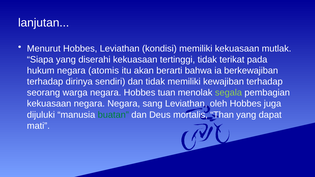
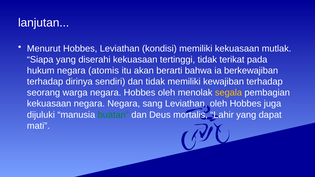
Hobbes tuan: tuan -> oleh (167, 93)
segala colour: light green -> yellow (228, 93)
Than: Than -> Lahir (222, 115)
